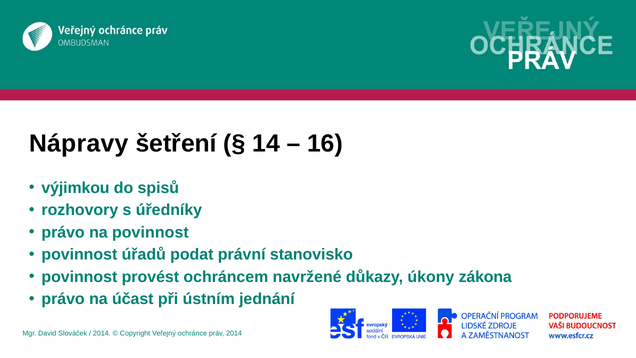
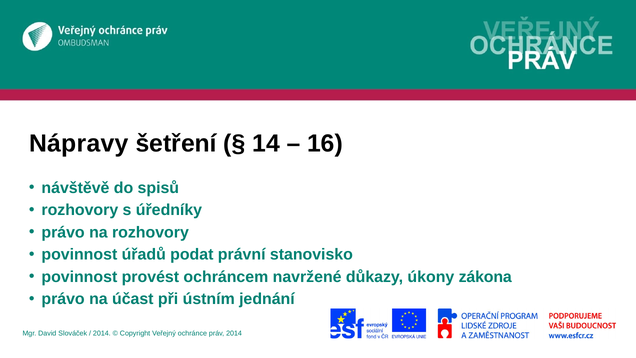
výjimkou: výjimkou -> návštěvě (75, 188)
na povinnost: povinnost -> rozhovory (150, 232)
